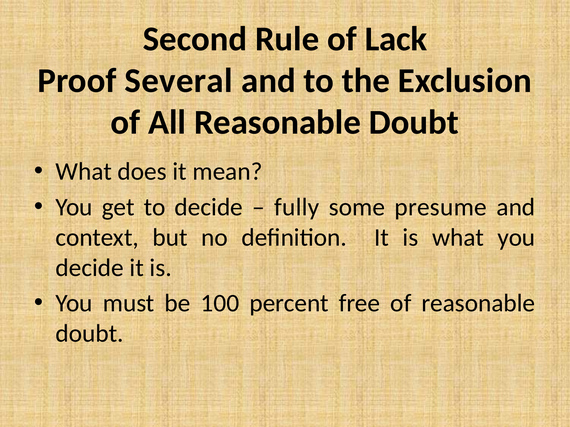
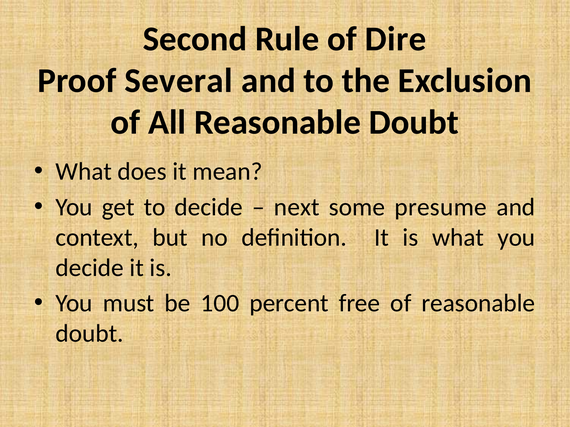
Lack: Lack -> Dire (396, 39)
fully: fully -> next (297, 207)
